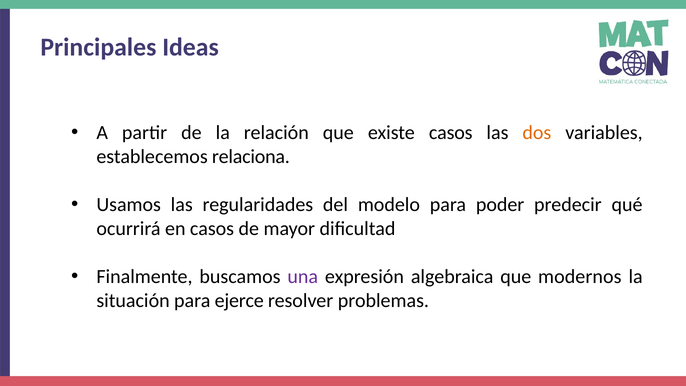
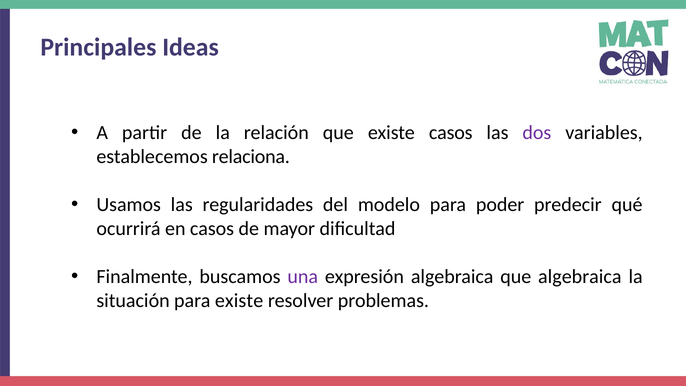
dos colour: orange -> purple (537, 133)
que modernos: modernos -> algebraica (580, 277)
para ejerce: ejerce -> existe (239, 301)
